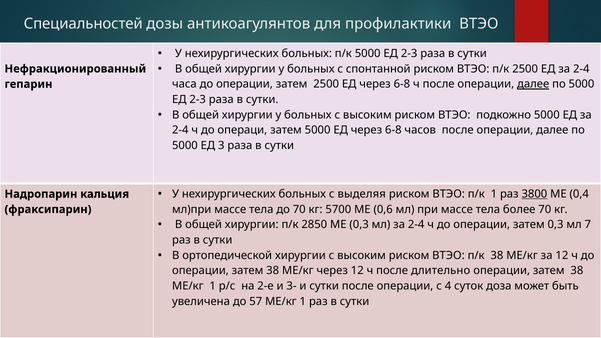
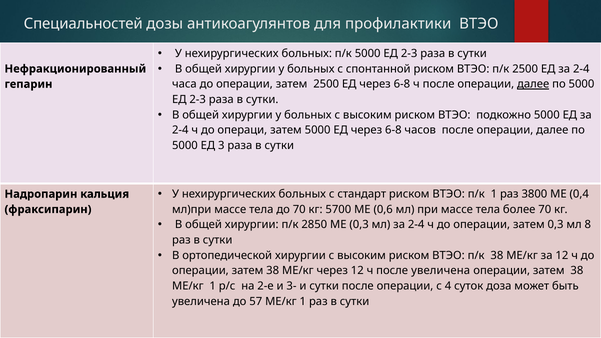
выделяя: выделяя -> стандарт (362, 194)
3800 underline: present -> none (534, 194)
7: 7 -> 8 (588, 225)
после длительно: длительно -> увеличена (441, 271)
